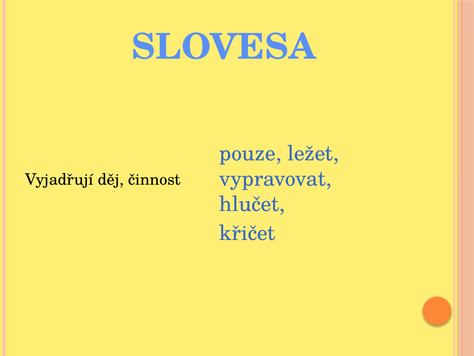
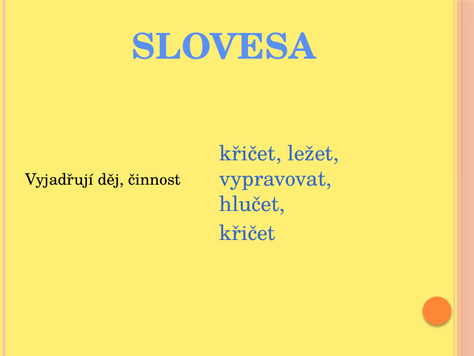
pouze: pouze -> křičet (250, 153)
